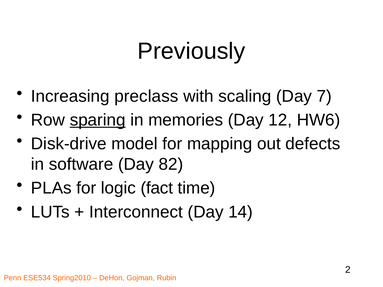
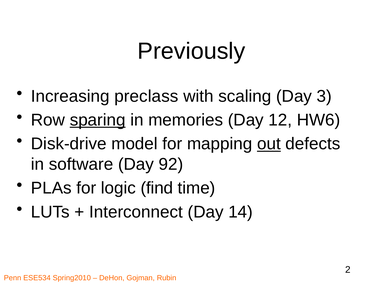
7: 7 -> 3 (324, 96)
out underline: none -> present (269, 144)
82: 82 -> 92 (171, 164)
fact: fact -> find (157, 188)
